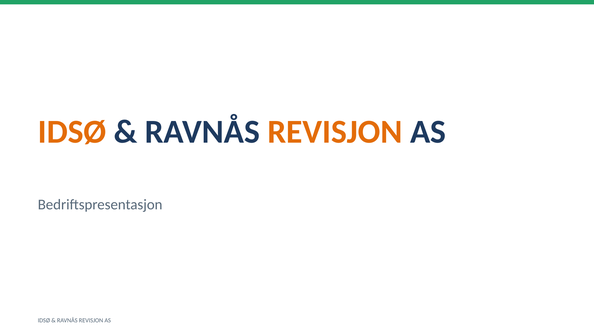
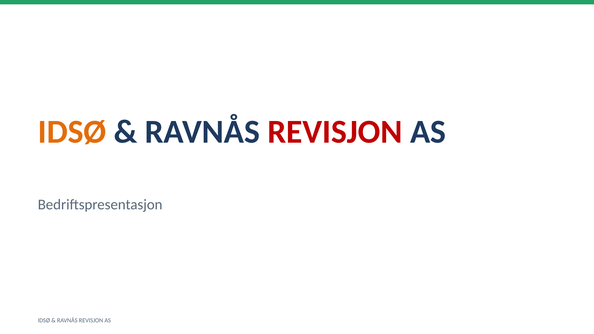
REVISJON colour: orange -> red (335, 132)
